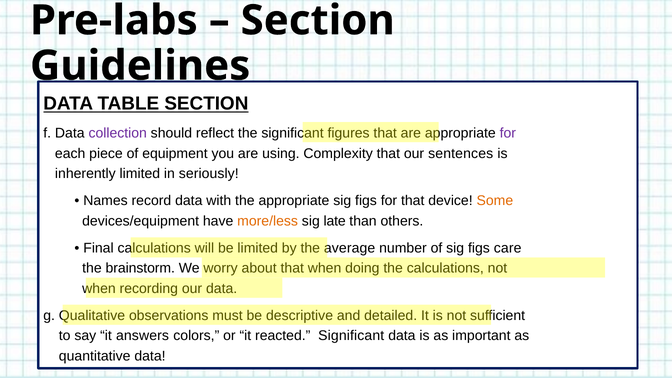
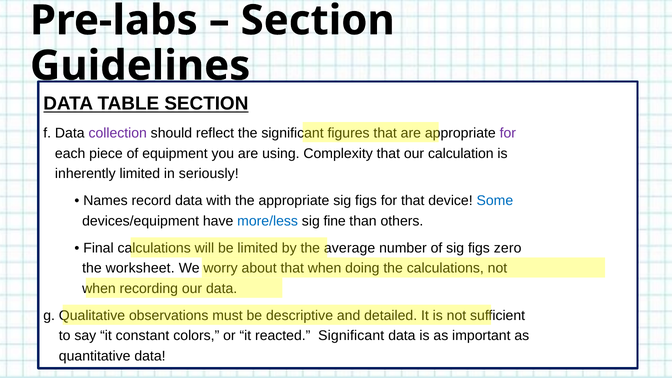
sentences: sentences -> calculation (461, 154)
Some colour: orange -> blue (495, 201)
more/less colour: orange -> blue (268, 221)
late: late -> fine (335, 221)
care: care -> zero (508, 248)
brainstorm: brainstorm -> worksheet (140, 268)
answers: answers -> constant (143, 336)
